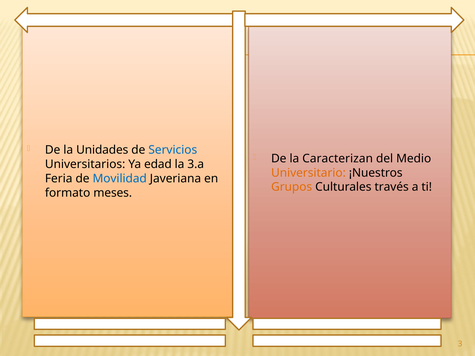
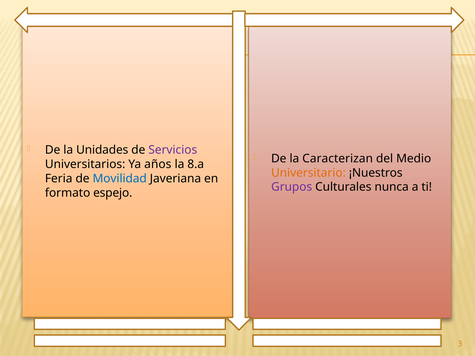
Servicios colour: blue -> purple (173, 150)
edad: edad -> años (158, 164)
3.a: 3.a -> 8.a (196, 164)
Grupos colour: orange -> purple (292, 187)
través: través -> nunca (392, 187)
meses: meses -> espejo (113, 193)
